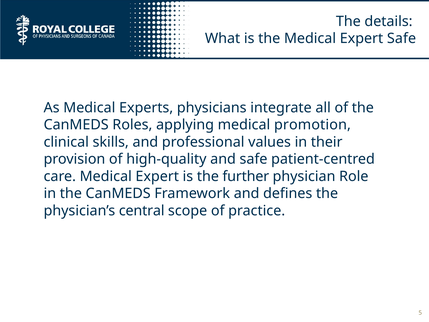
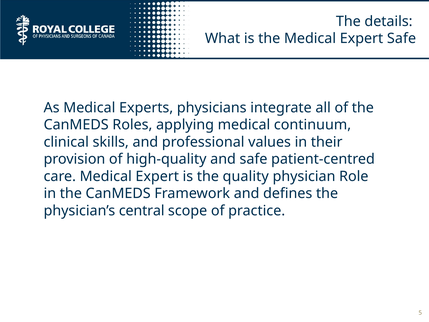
promotion: promotion -> continuum (313, 125)
further: further -> quality (246, 176)
